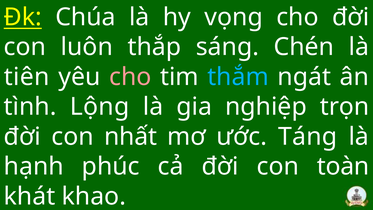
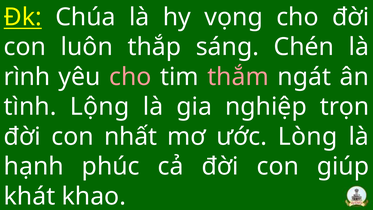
tiên: tiên -> rình (27, 77)
thắm colour: light blue -> pink (238, 77)
Táng: Táng -> Lòng (308, 136)
toàn: toàn -> giúp (343, 166)
